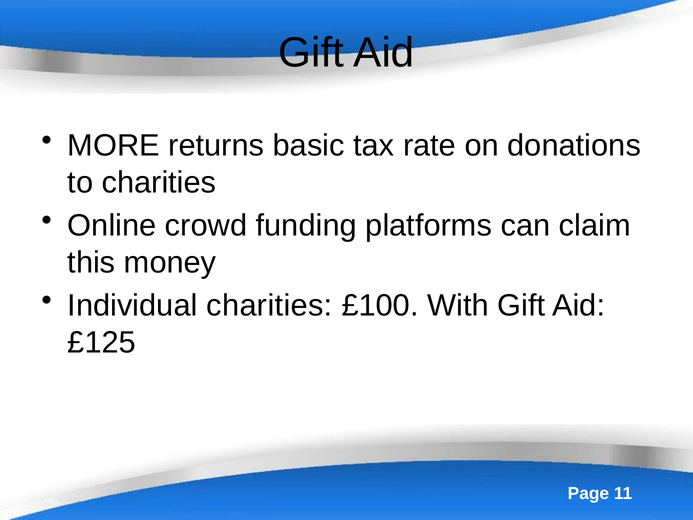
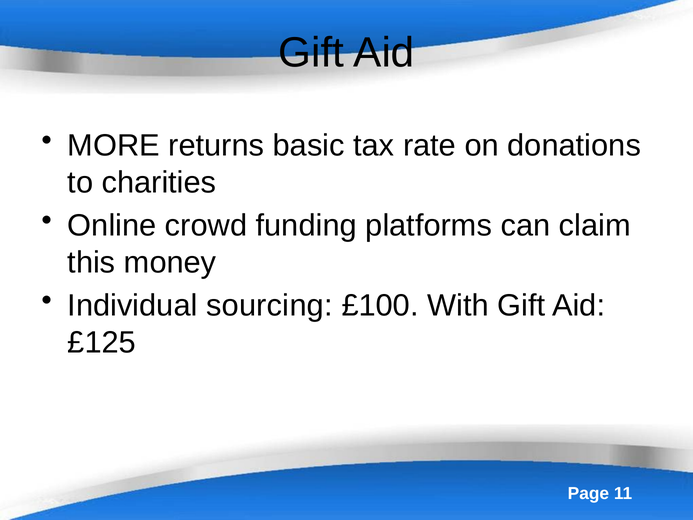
Individual charities: charities -> sourcing (269, 306)
